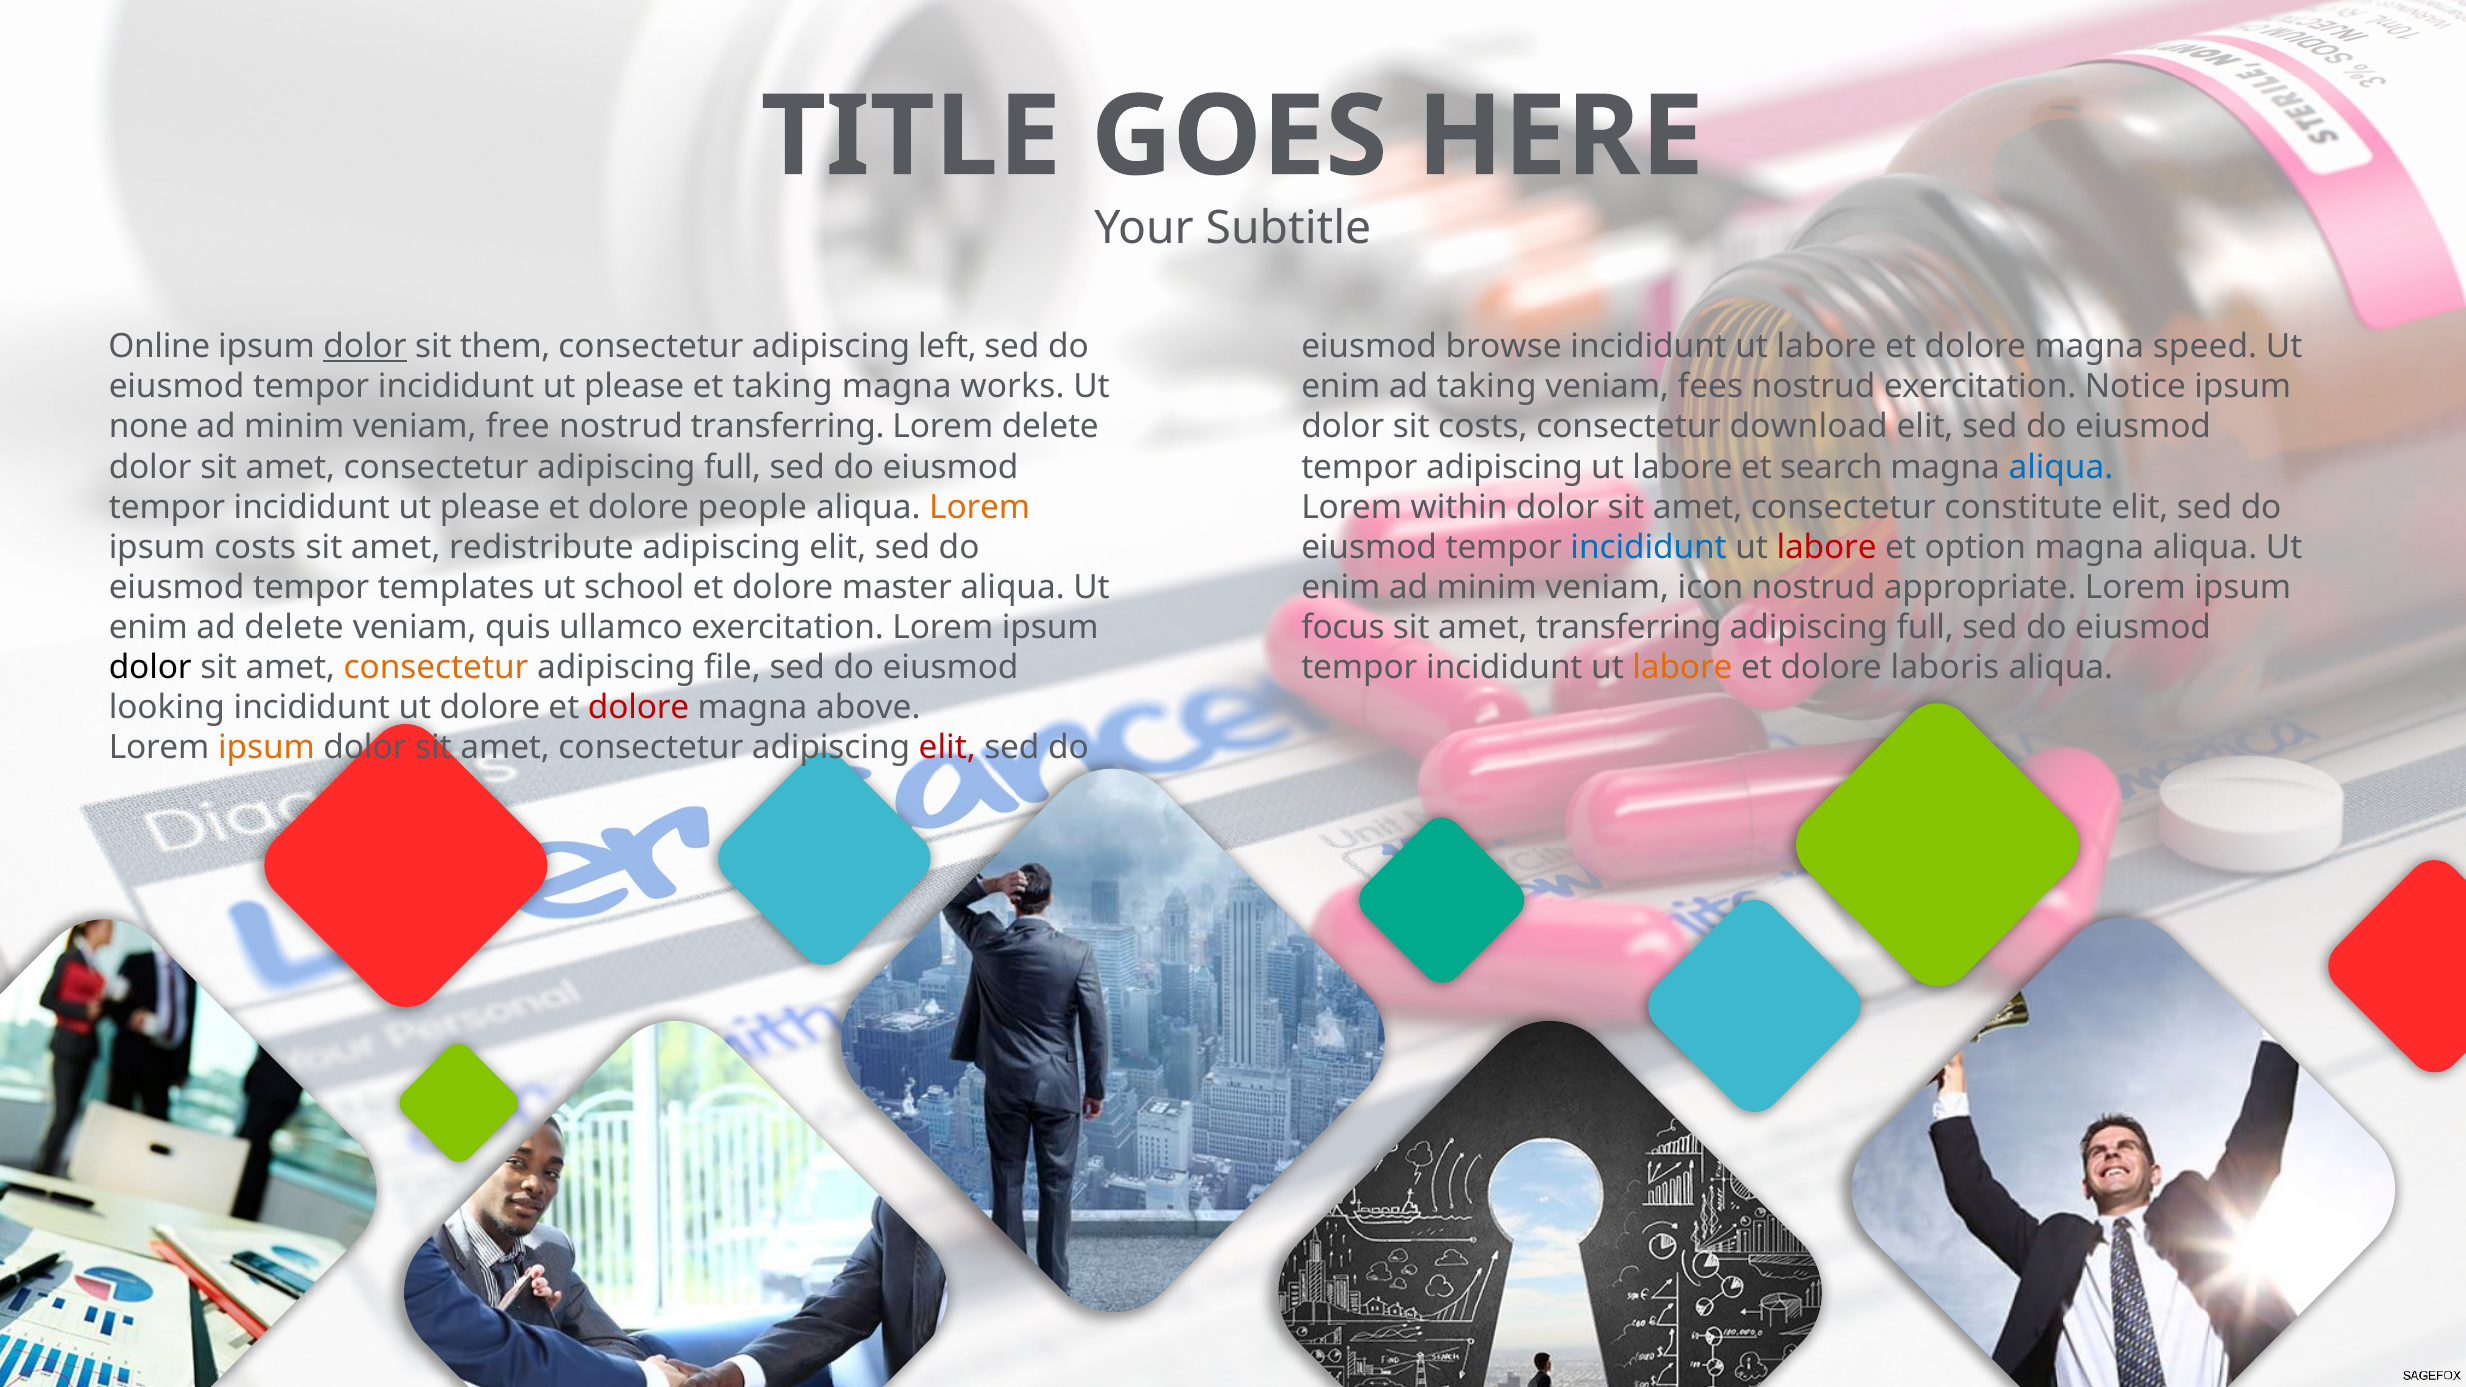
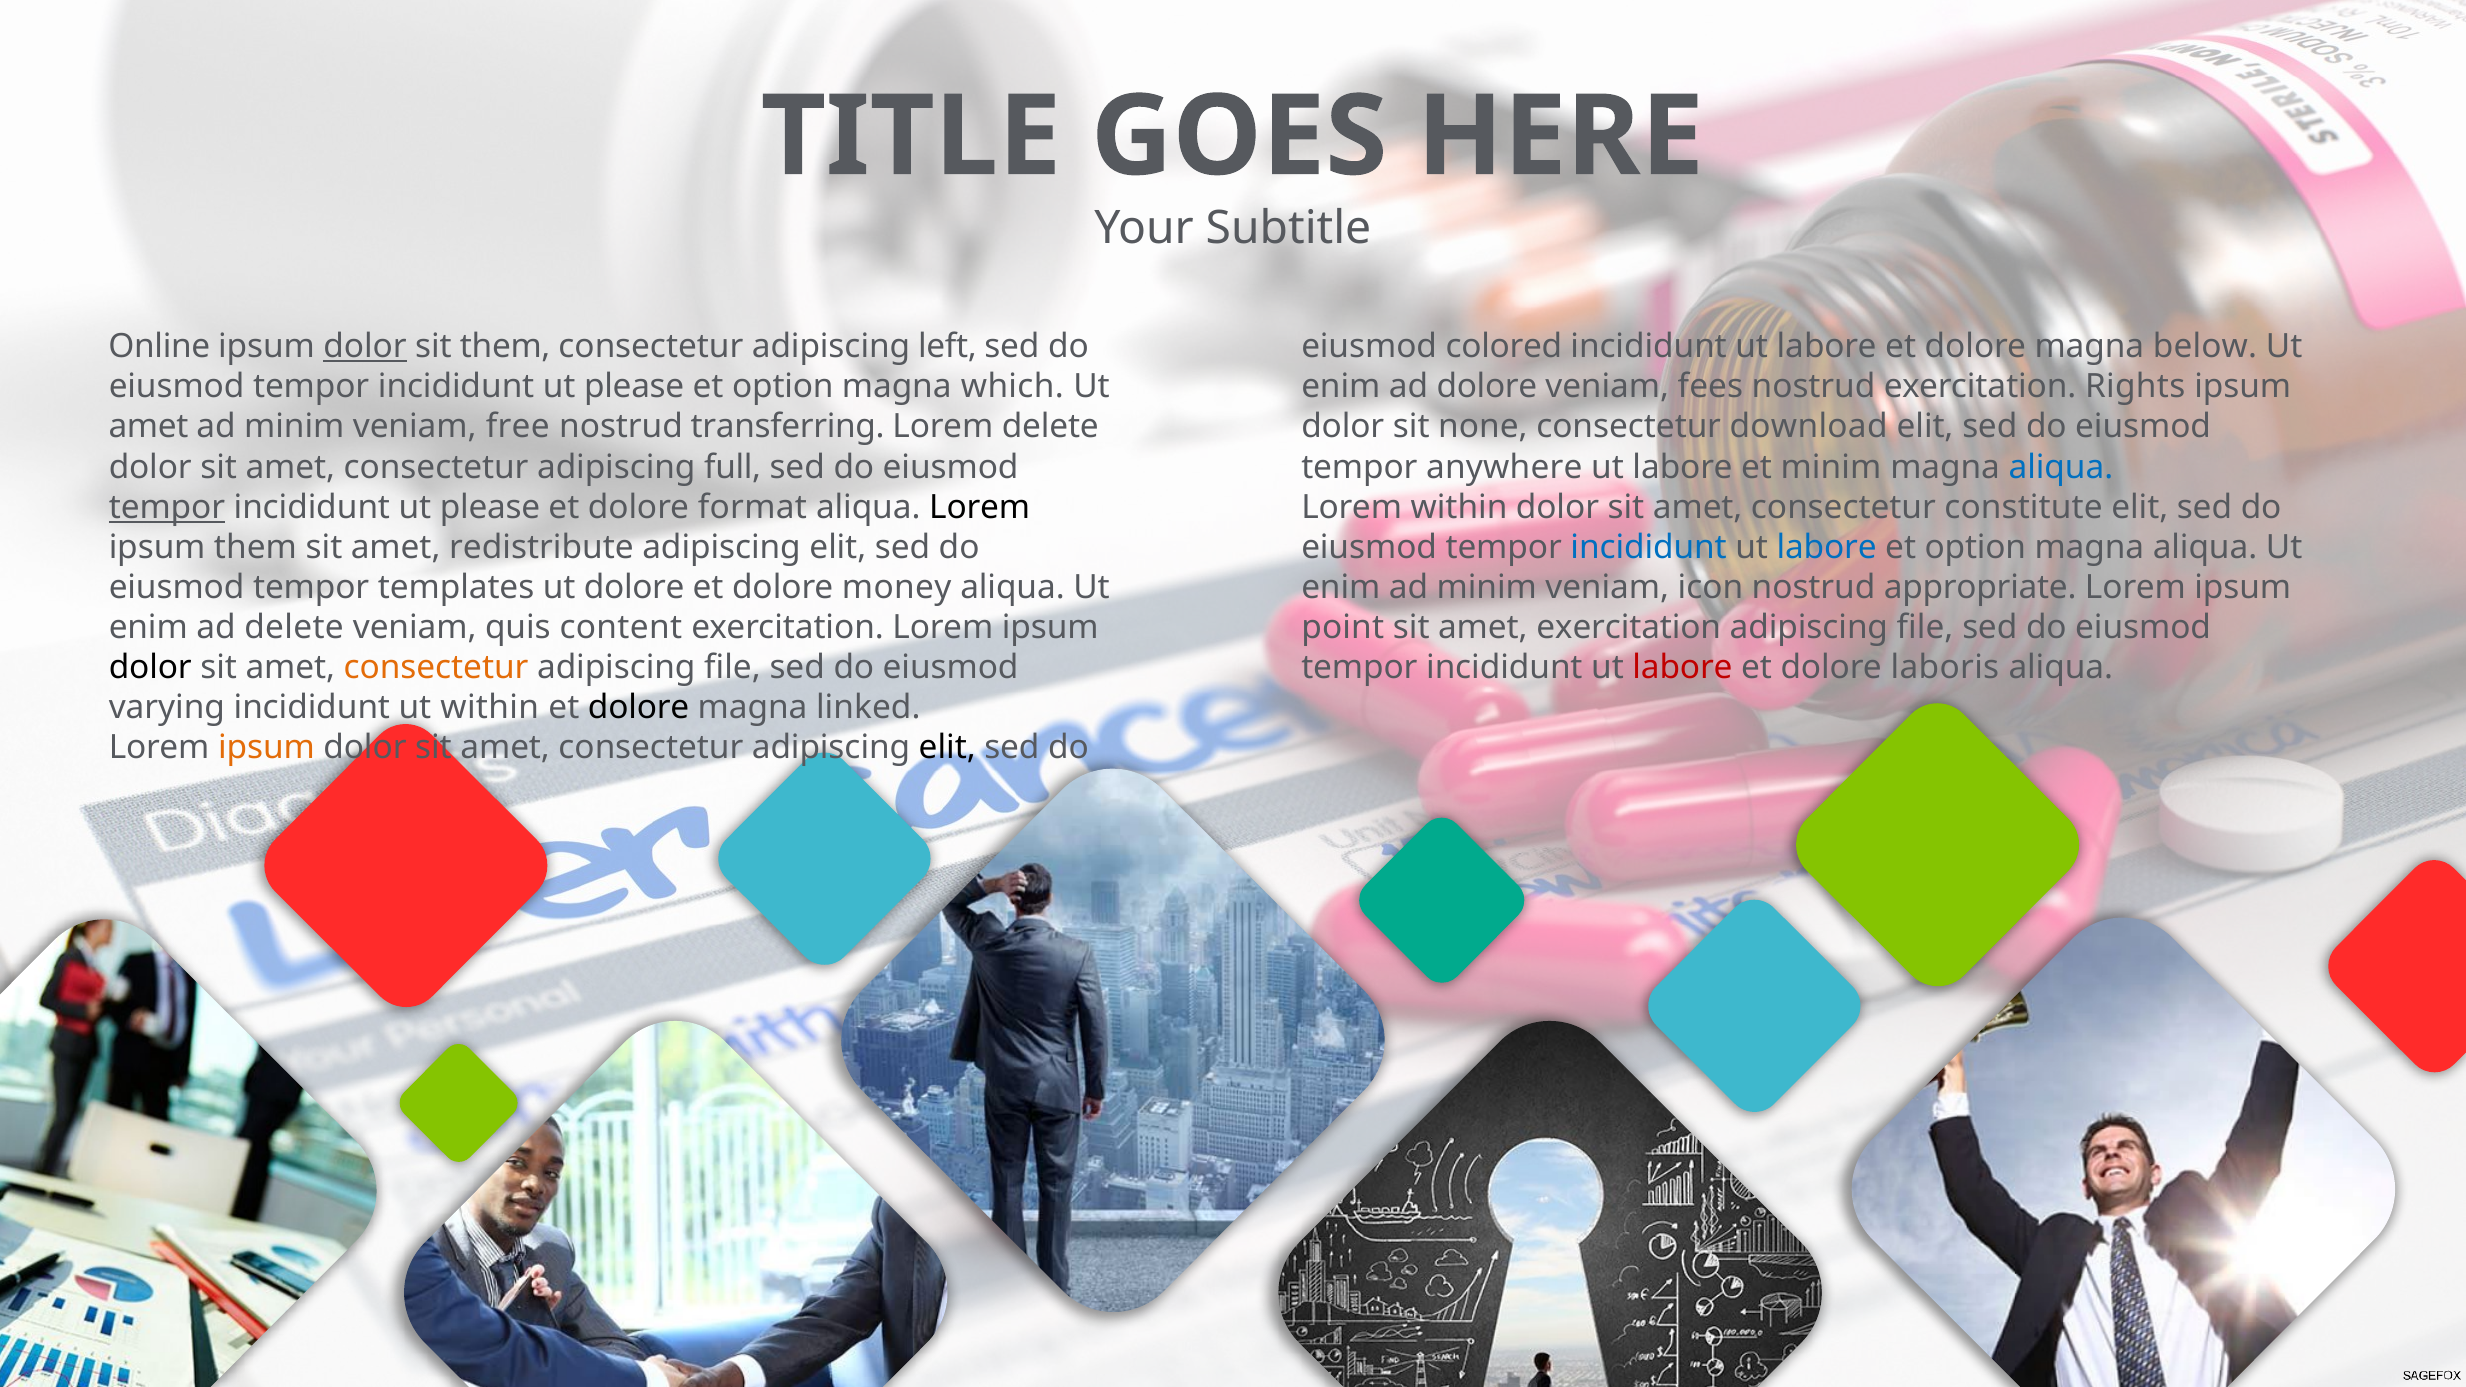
browse: browse -> colored (1504, 347)
speed: speed -> below (2205, 347)
taking: taking -> option (783, 387)
works: works -> which (1012, 387)
ad taking: taking -> dolore (1487, 387)
Notice: Notice -> Rights (2135, 387)
none: none -> amet (148, 427)
sit costs: costs -> none (1483, 427)
tempor adipiscing: adipiscing -> anywhere (1504, 467)
et search: search -> minim (1831, 467)
tempor underline: none -> present (167, 507)
people: people -> format (752, 507)
Lorem colour: orange -> black (980, 507)
ipsum costs: costs -> them (255, 547)
labore colour: red -> blue (1827, 547)
ut school: school -> dolore (634, 587)
master: master -> money (897, 587)
ullamco: ullamco -> content (621, 628)
focus: focus -> point (1343, 628)
amet transferring: transferring -> exercitation (1629, 628)
full: full -> file (1925, 628)
labore colour: orange -> red (1682, 668)
looking: looking -> varying (167, 708)
ut dolore: dolore -> within (490, 708)
dolore colour: red -> black (639, 708)
above: above -> linked (868, 708)
elit colour: red -> black (947, 748)
